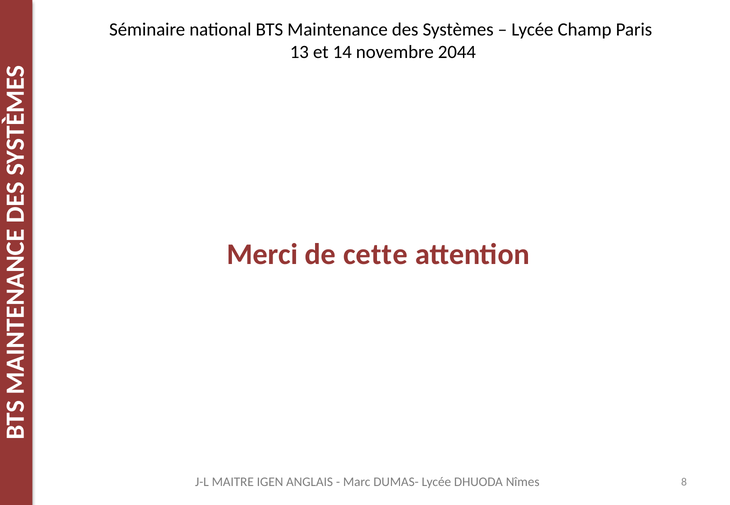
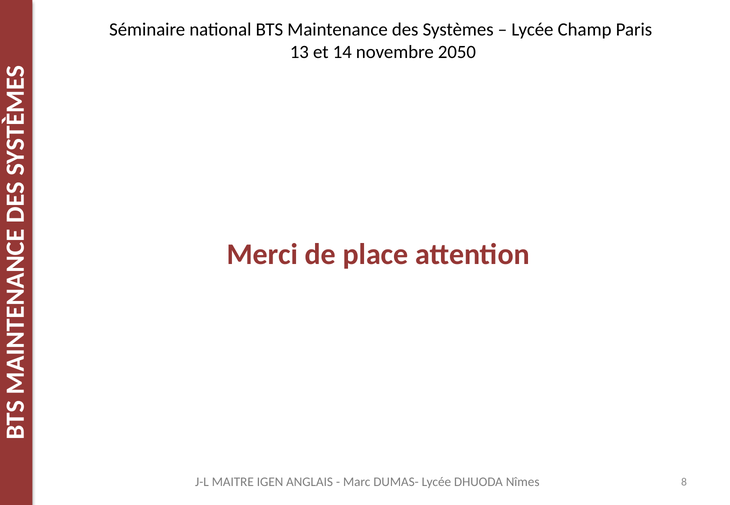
2044: 2044 -> 2050 (457, 52)
cette: cette -> place (376, 255)
